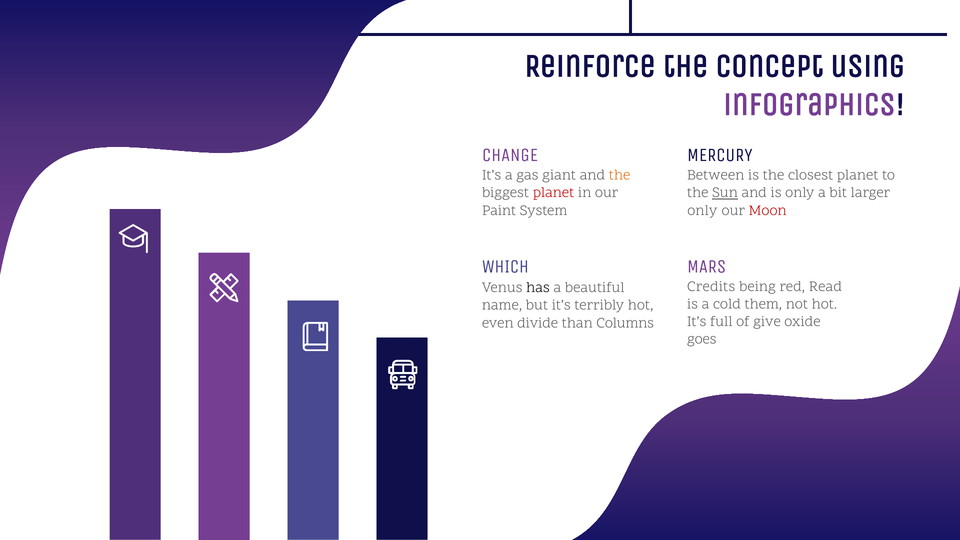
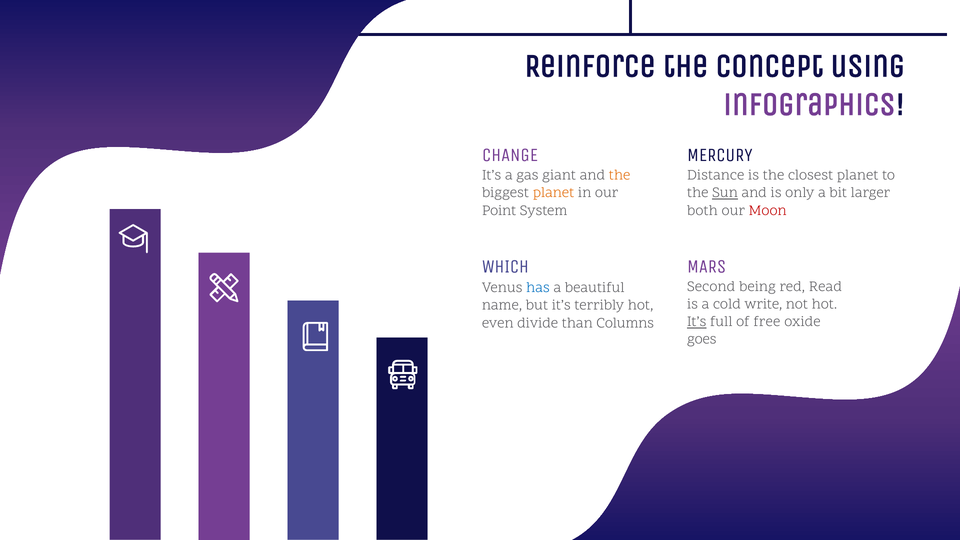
Between: Between -> Distance (716, 175)
planet colour: red -> orange (554, 193)
Paint: Paint -> Point (499, 210)
only: only -> both (702, 210)
Credits: Credits -> Second (711, 286)
has colour: black -> blue (538, 288)
them: them -> write (763, 304)
It’s underline: none -> present (697, 322)
give: give -> free (767, 322)
